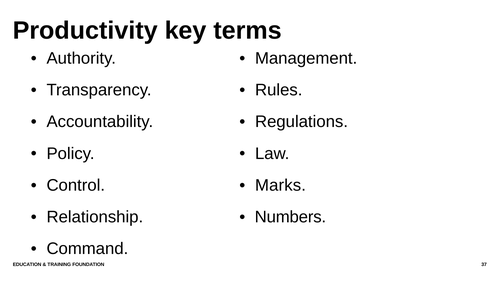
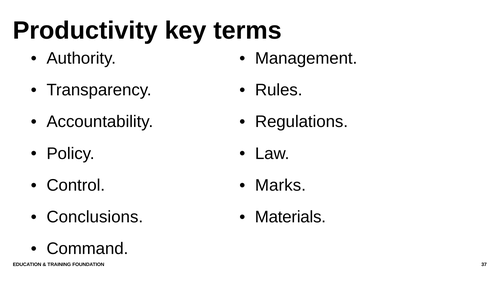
Relationship: Relationship -> Conclusions (95, 217)
Numbers: Numbers -> Materials (290, 217)
